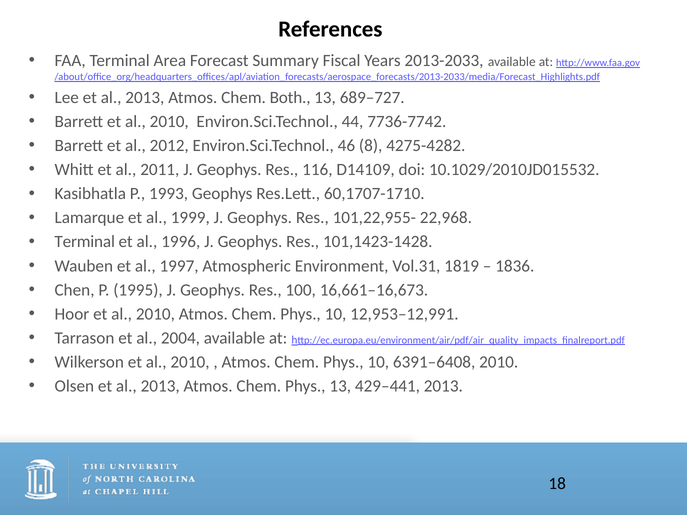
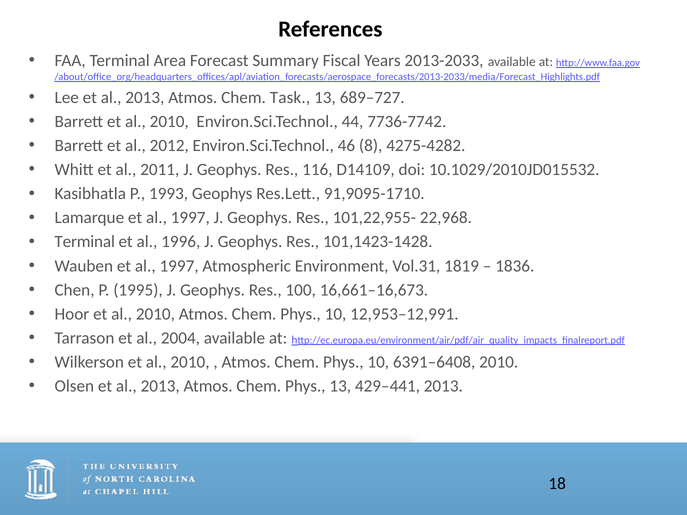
Both: Both -> Task (290, 98)
60,1707-1710: 60,1707-1710 -> 91,9095-1710 (374, 194)
Lamarque et al 1999: 1999 -> 1997 (190, 218)
